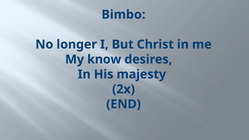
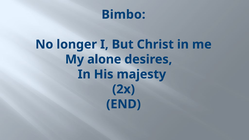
know: know -> alone (104, 59)
